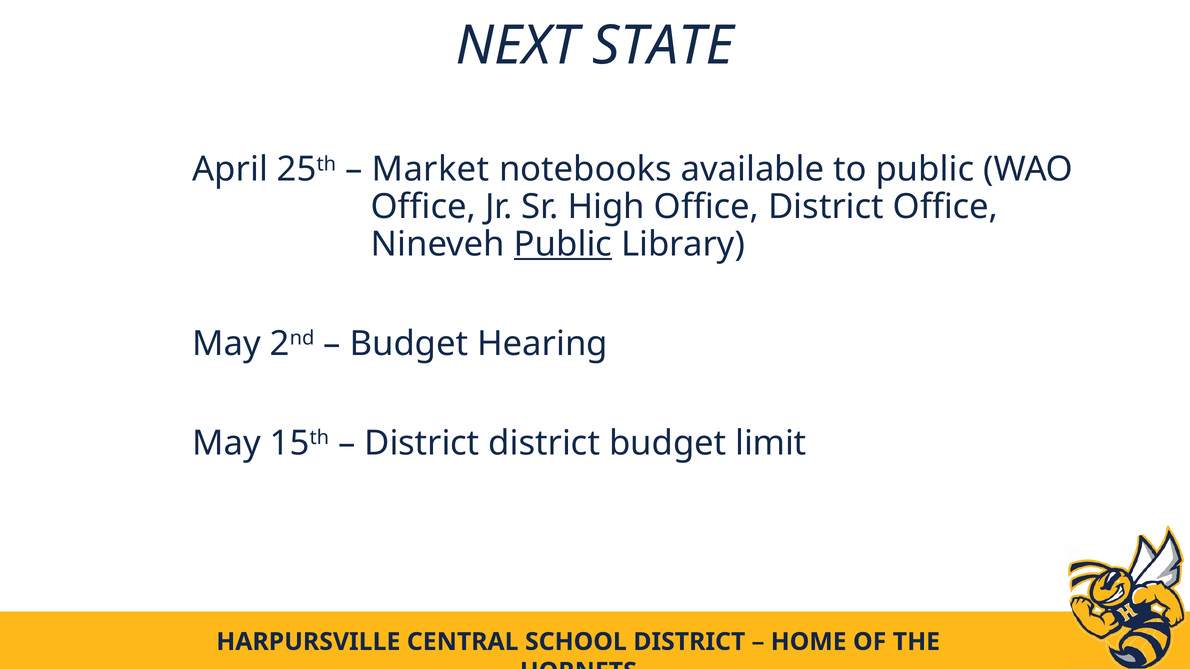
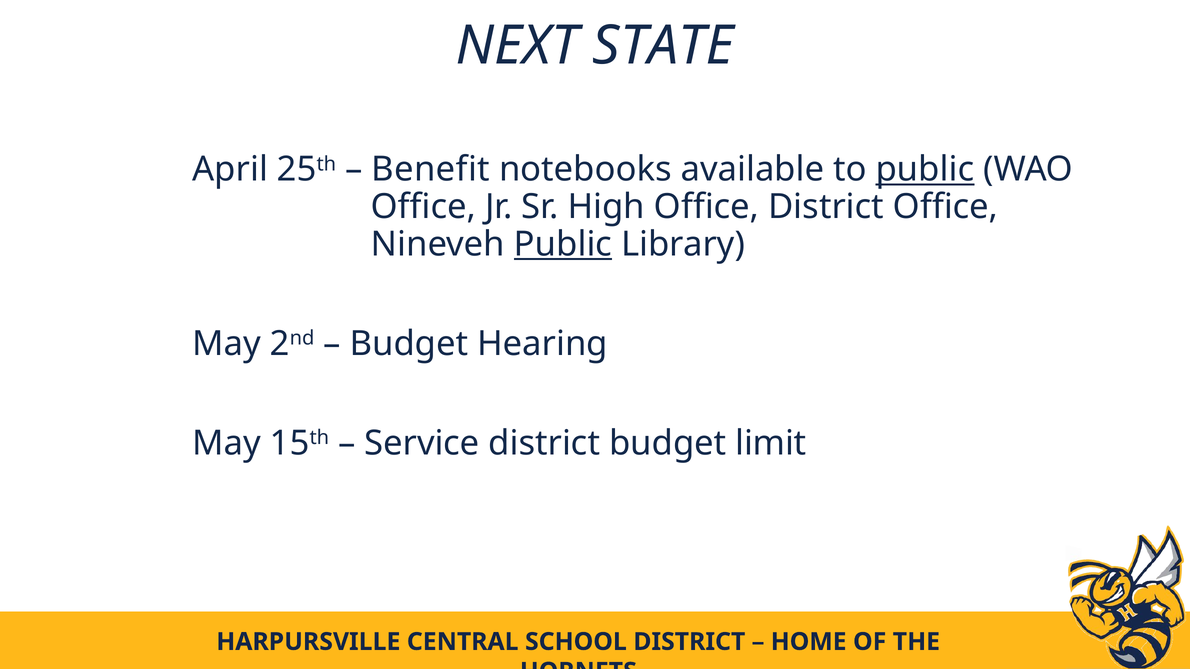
Market: Market -> Benefit (431, 170)
public underline: none -> present (925, 170)
District: District -> Service (422, 444)
